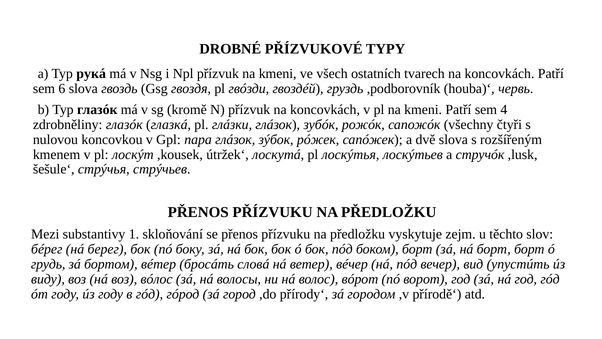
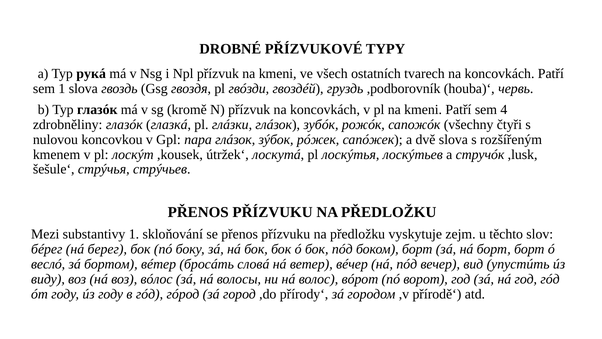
sem 6: 6 -> 1 (62, 88)
грудь: грудь -> веслó (48, 264)
